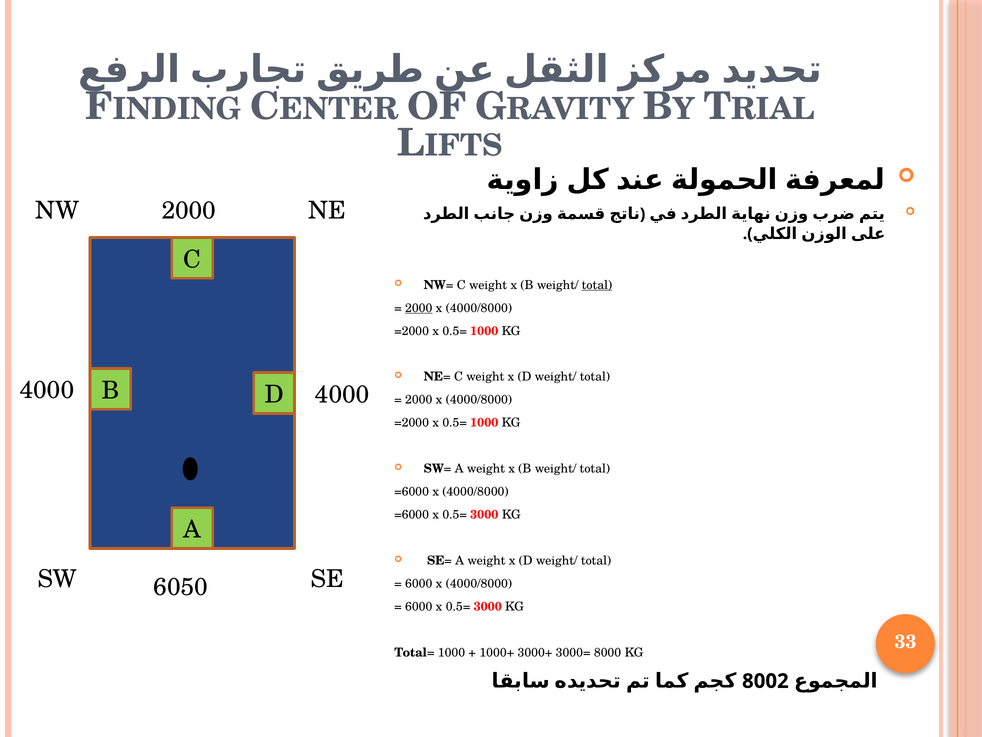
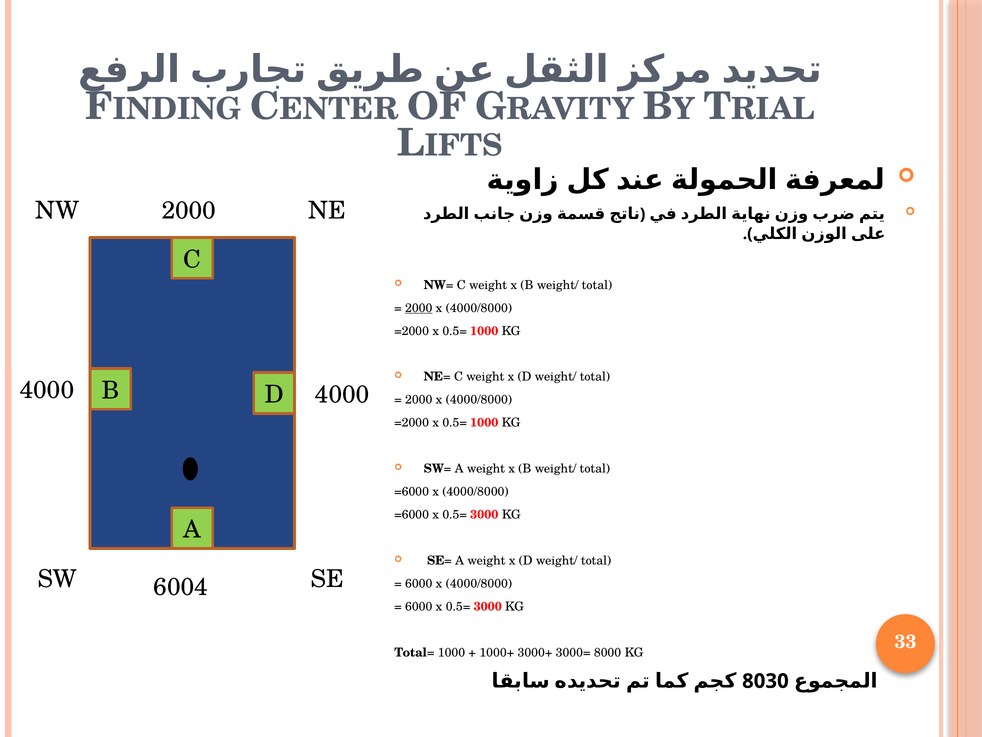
total underline: present -> none (597, 285)
6050: 6050 -> 6004 (181, 587)
8002: 8002 -> 8030 (765, 681)
